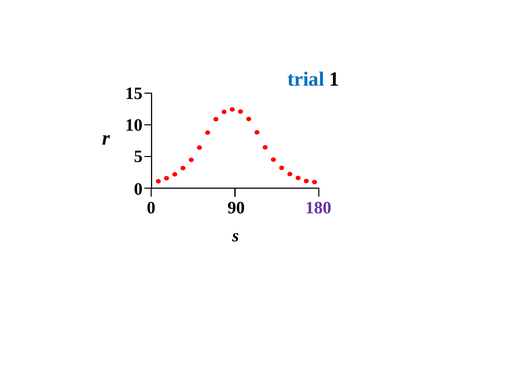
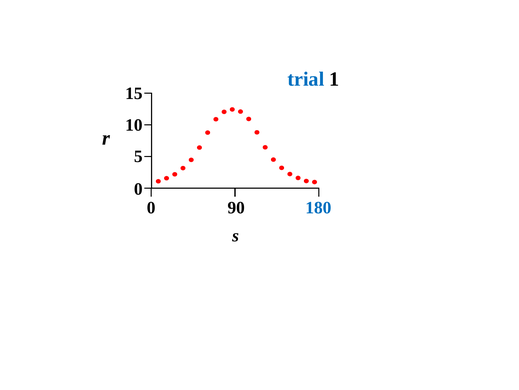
180 colour: purple -> blue (318, 207)
